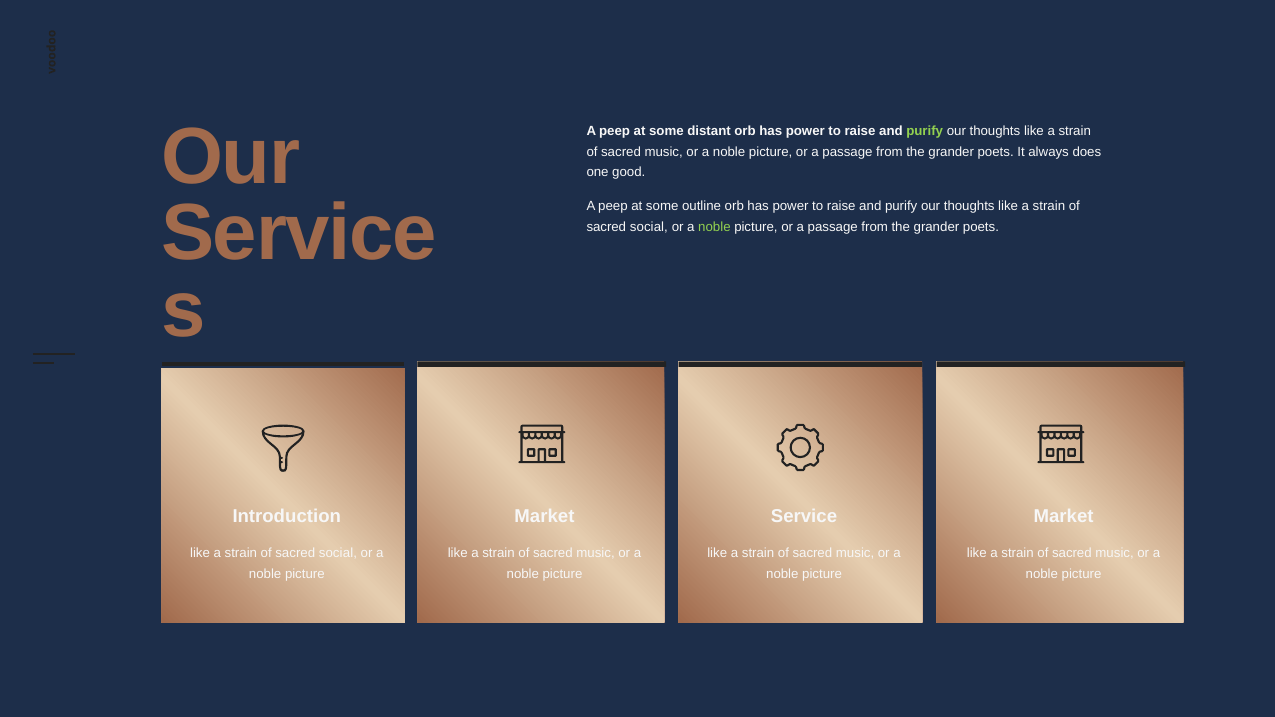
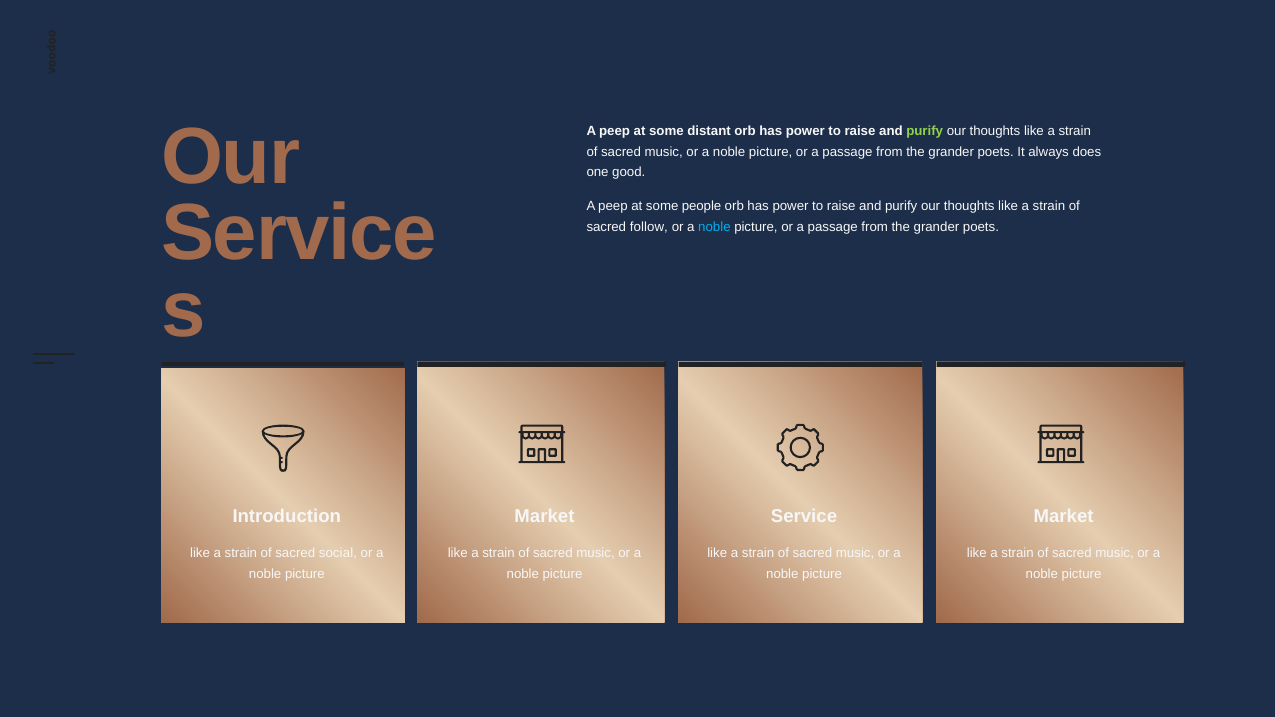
outline: outline -> people (702, 206)
social: social -> follow (649, 227)
noble colour: light green -> light blue (714, 227)
